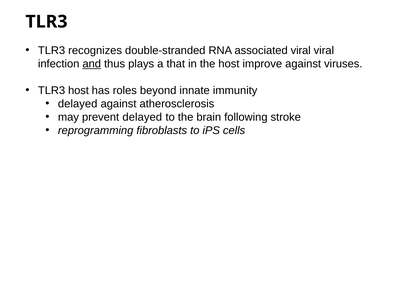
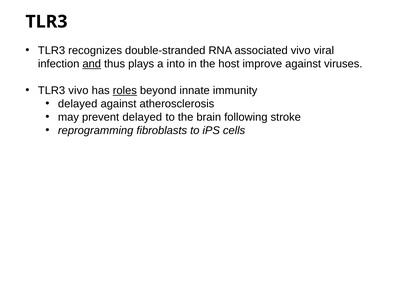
associated viral: viral -> vivo (301, 51)
that: that -> into (176, 64)
TLR3 host: host -> vivo (78, 91)
roles underline: none -> present (125, 91)
